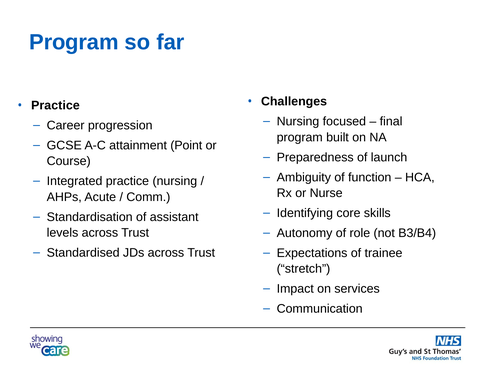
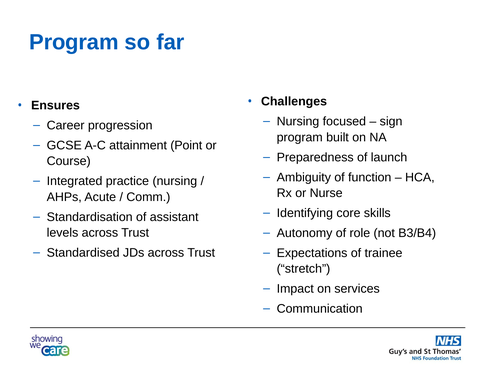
Practice: Practice -> Ensures (55, 105)
final: final -> sign (391, 121)
